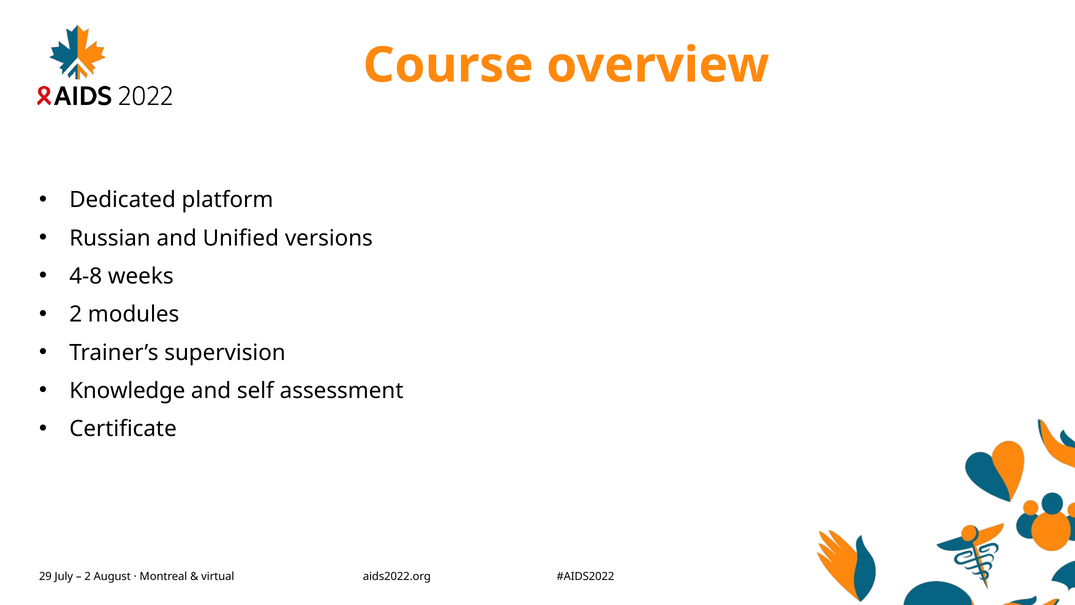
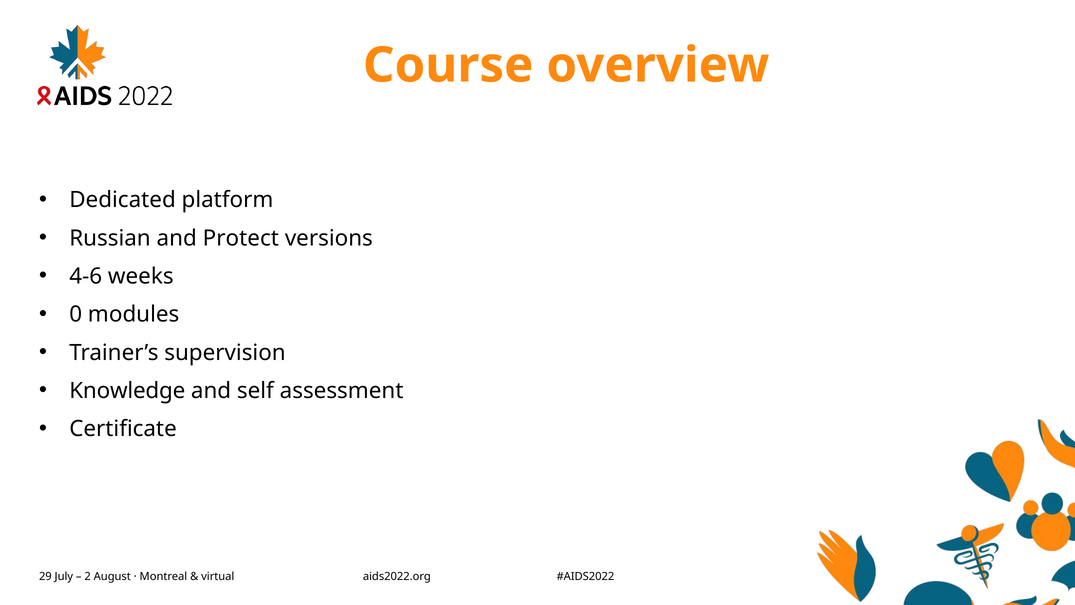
Unified: Unified -> Protect (241, 238)
4-8: 4-8 -> 4-6 (86, 276)
2: 2 -> 0 (76, 314)
